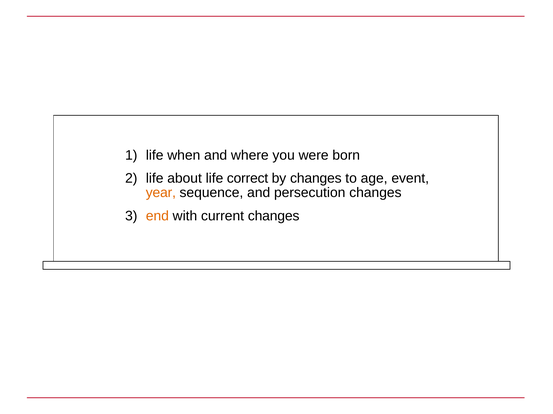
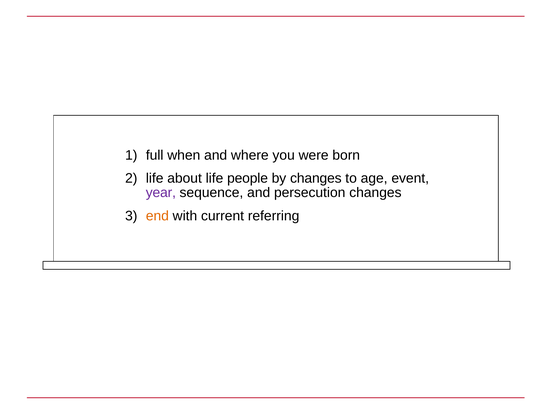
life: life -> full (155, 155)
correct: correct -> people (248, 179)
year colour: orange -> purple (161, 193)
current changes: changes -> referring (274, 216)
